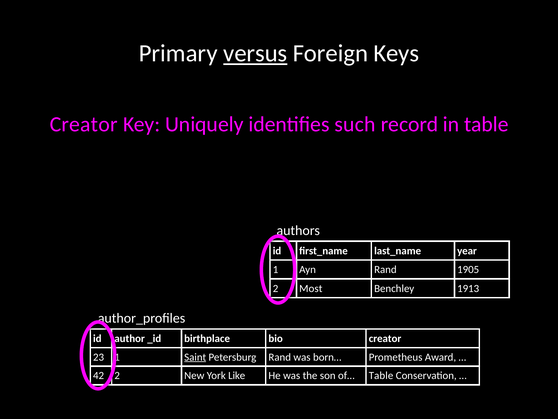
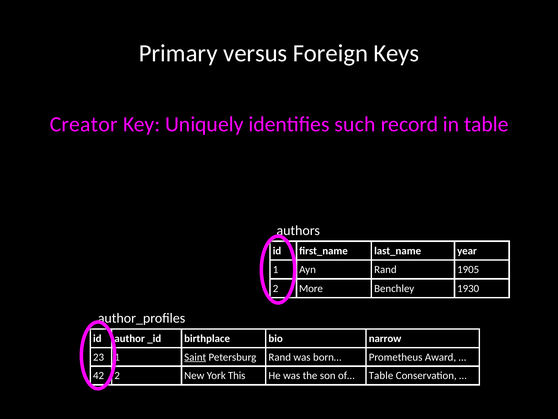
versus underline: present -> none (255, 53)
Most: Most -> More (311, 288)
1913: 1913 -> 1930 (468, 288)
bio creator: creator -> narrow (385, 338)
Like: Like -> This (237, 375)
